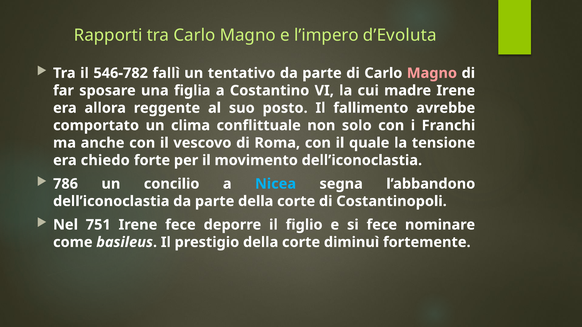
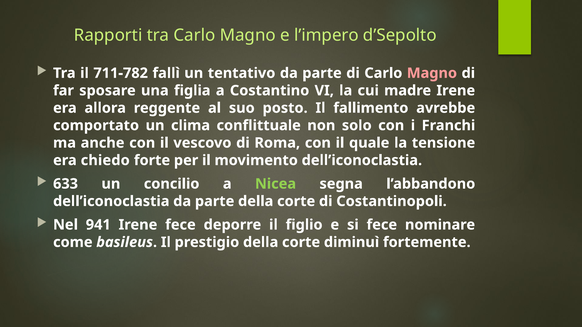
d’Evoluta: d’Evoluta -> d’Sepolto (400, 35)
546-782: 546-782 -> 711-782 (121, 73)
786: 786 -> 633 (66, 184)
Nicea colour: light blue -> light green (276, 184)
751: 751 -> 941 (98, 225)
